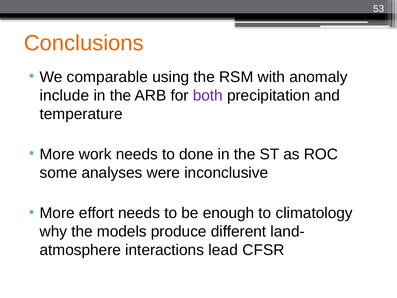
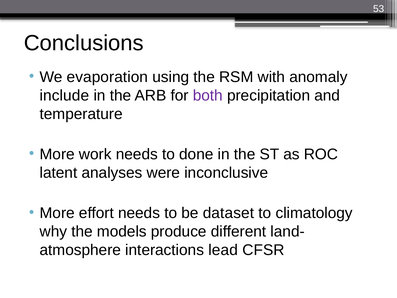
Conclusions colour: orange -> black (84, 43)
comparable: comparable -> evaporation (107, 77)
some: some -> latent (58, 173)
enough: enough -> dataset (228, 213)
